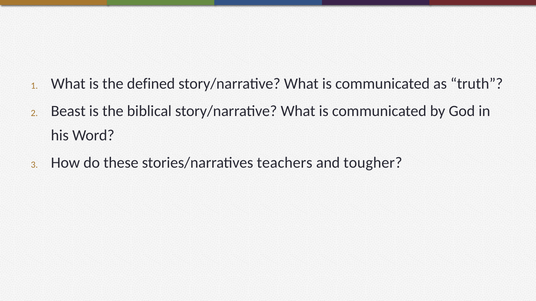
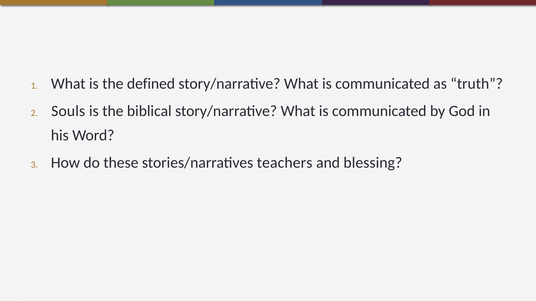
Beast: Beast -> Souls (68, 111)
tougher: tougher -> blessing (373, 163)
